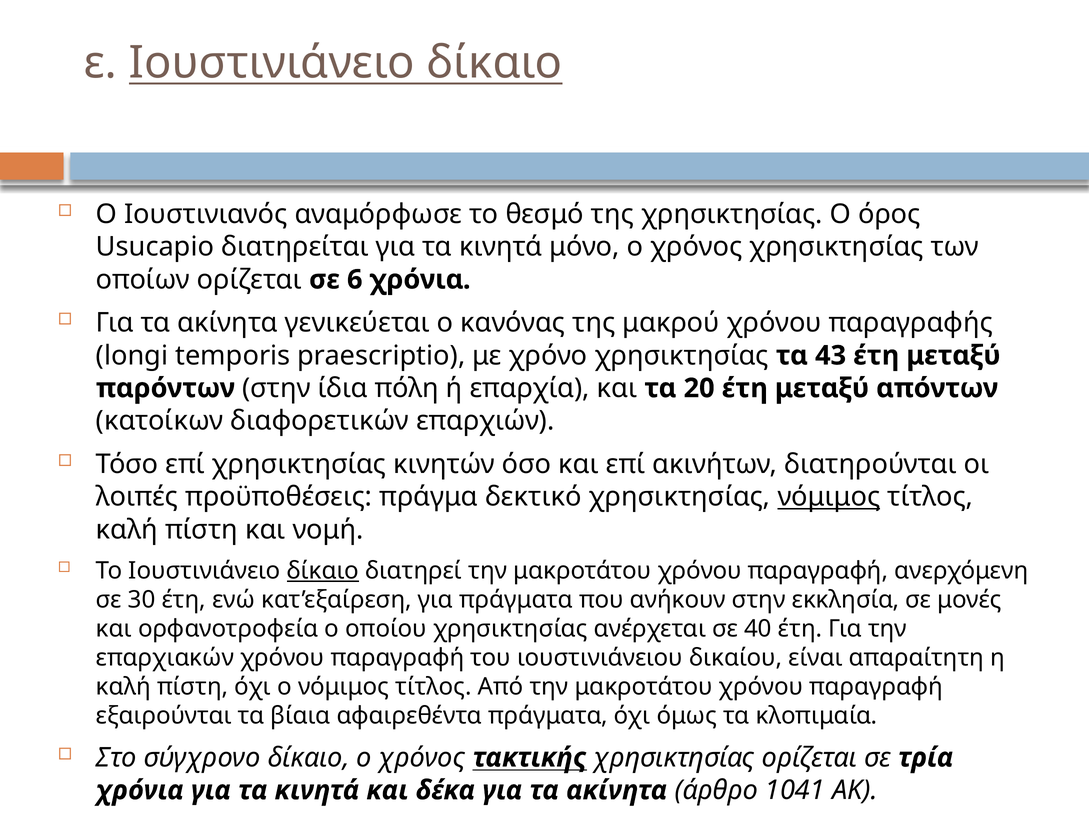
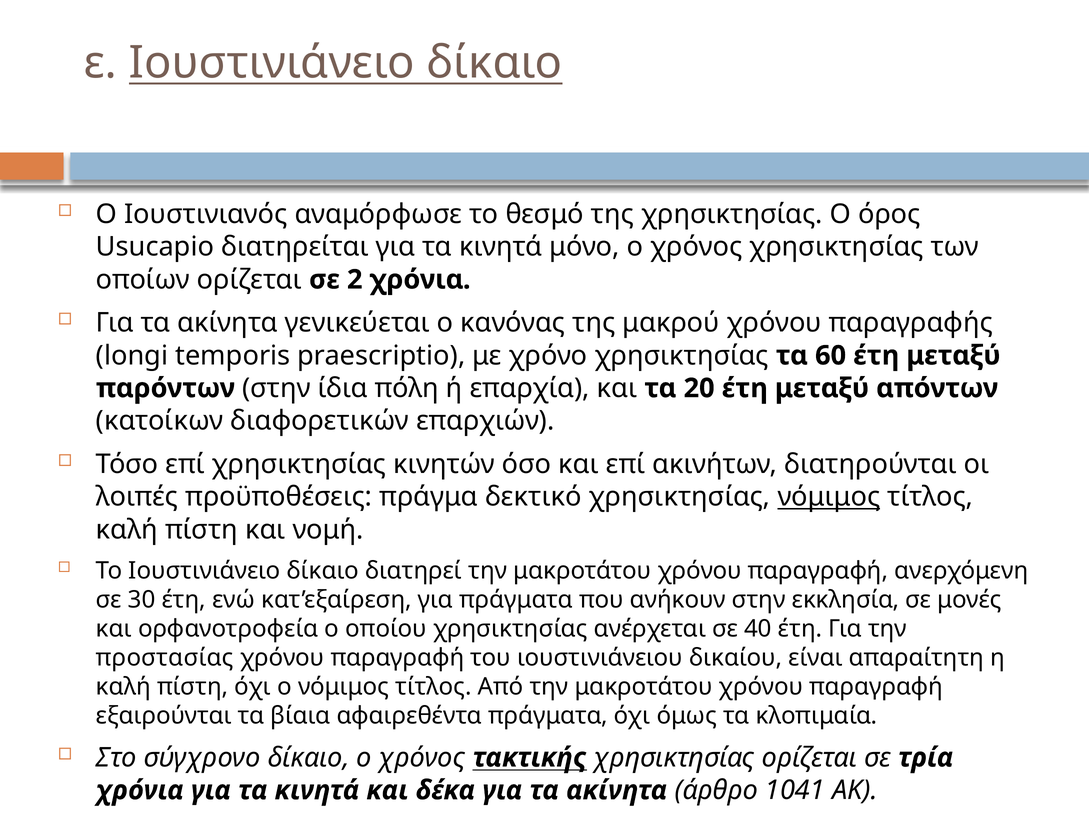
6: 6 -> 2 (355, 280)
43: 43 -> 60 (831, 355)
δίκαιο underline: present -> none (323, 571)
επαρχιακών: επαρχιακών -> προστασίας (165, 658)
